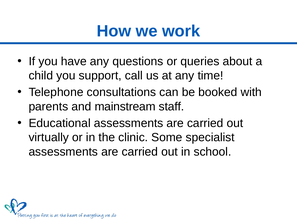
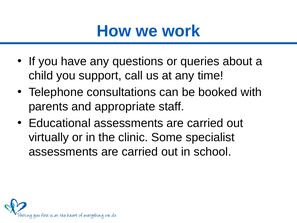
mainstream: mainstream -> appropriate (125, 106)
